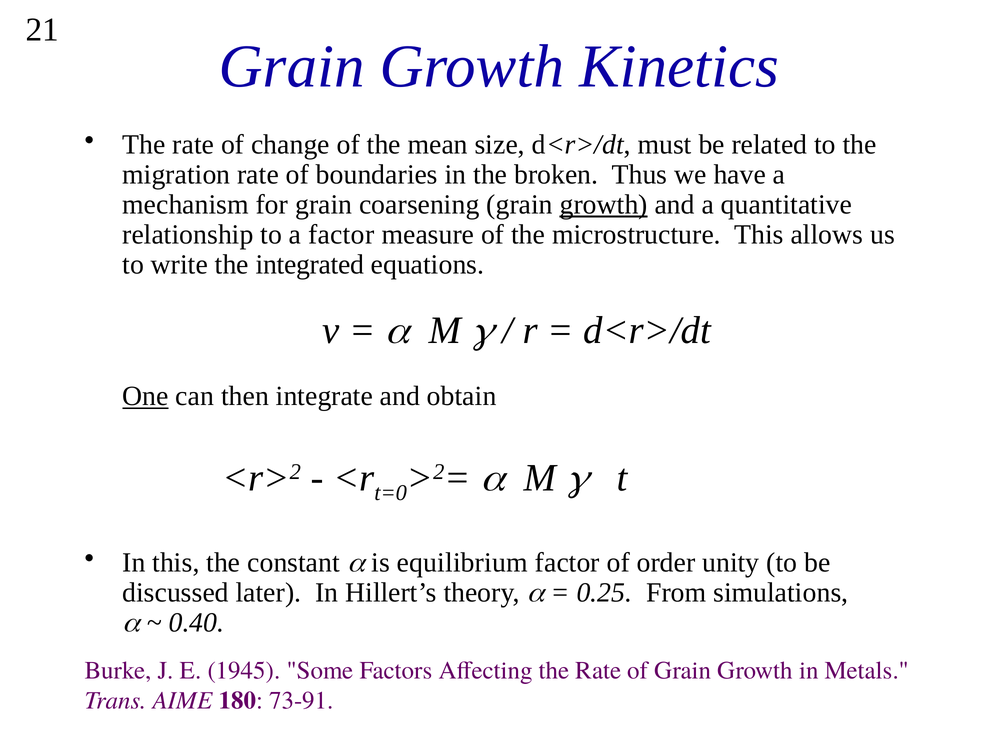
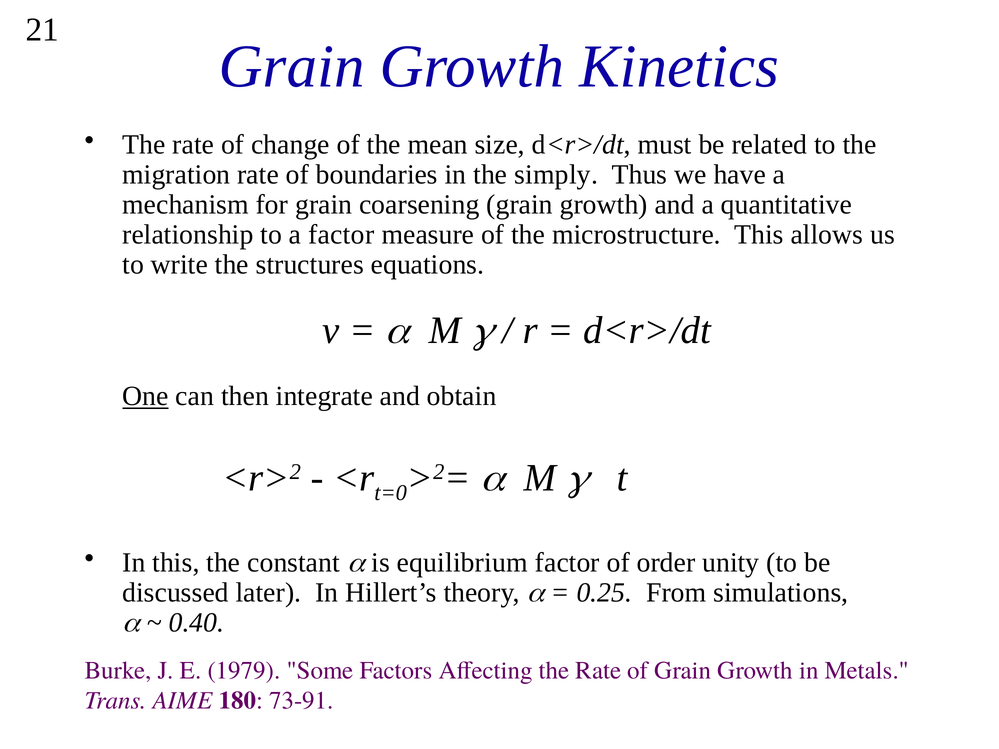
broken: broken -> simply (556, 175)
growth underline: present -> none (604, 205)
integrated: integrated -> structures (310, 265)
1945: 1945 -> 1979 (244, 671)
